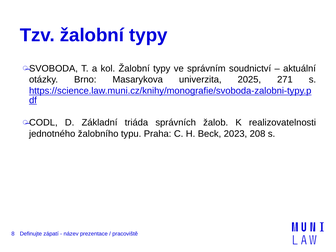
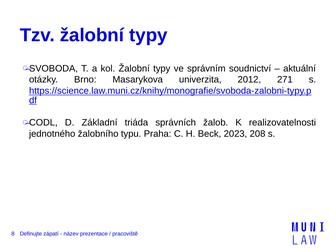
2025: 2025 -> 2012 (249, 80)
